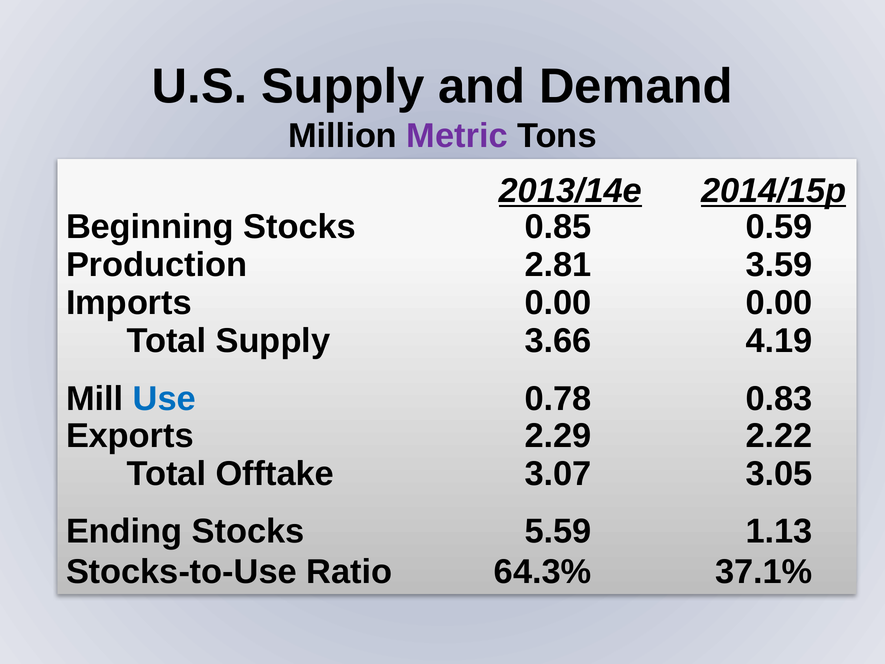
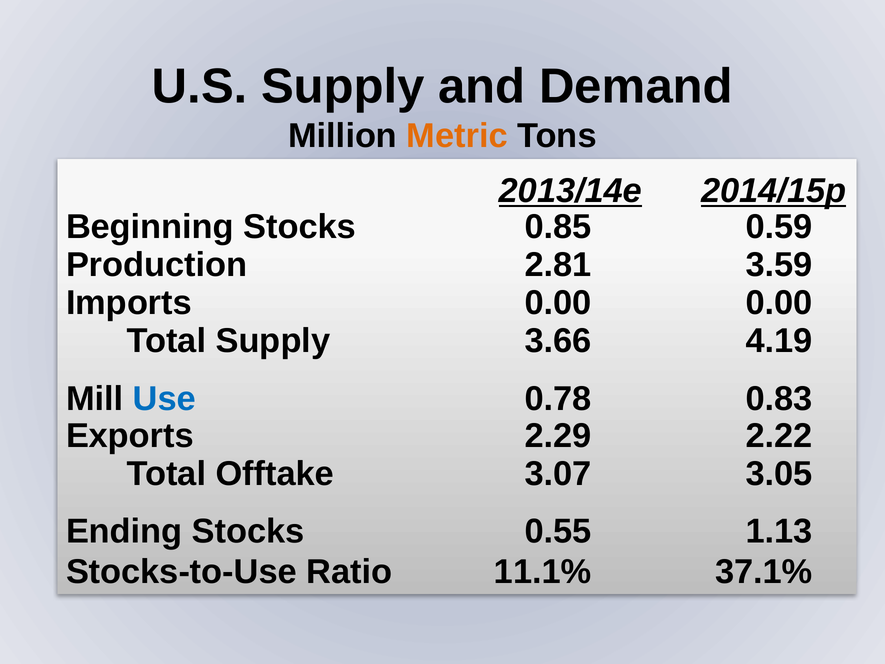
Metric colour: purple -> orange (457, 136)
5.59: 5.59 -> 0.55 (558, 531)
64.3%: 64.3% -> 11.1% (543, 572)
